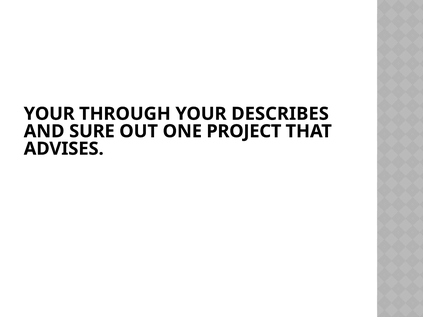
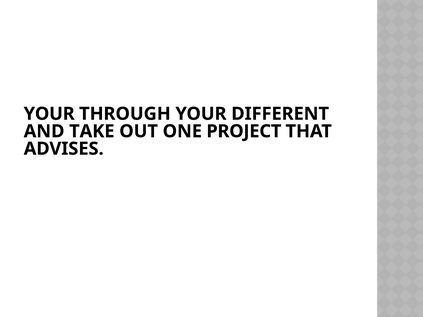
DESCRIBES: DESCRIBES -> DIFFERENT (280, 114)
SURE: SURE -> TAKE (92, 131)
